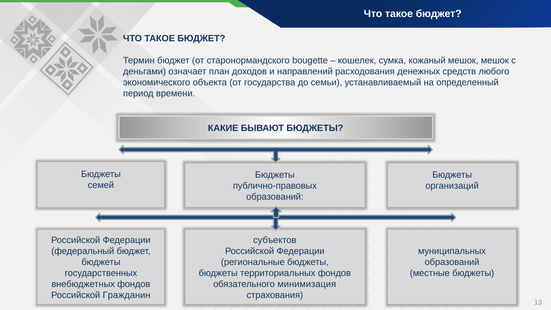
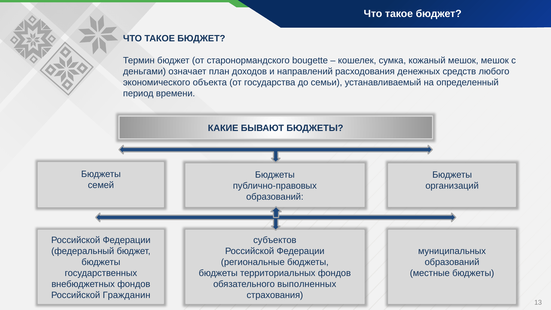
минимизация: минимизация -> выполненных (307, 284)
